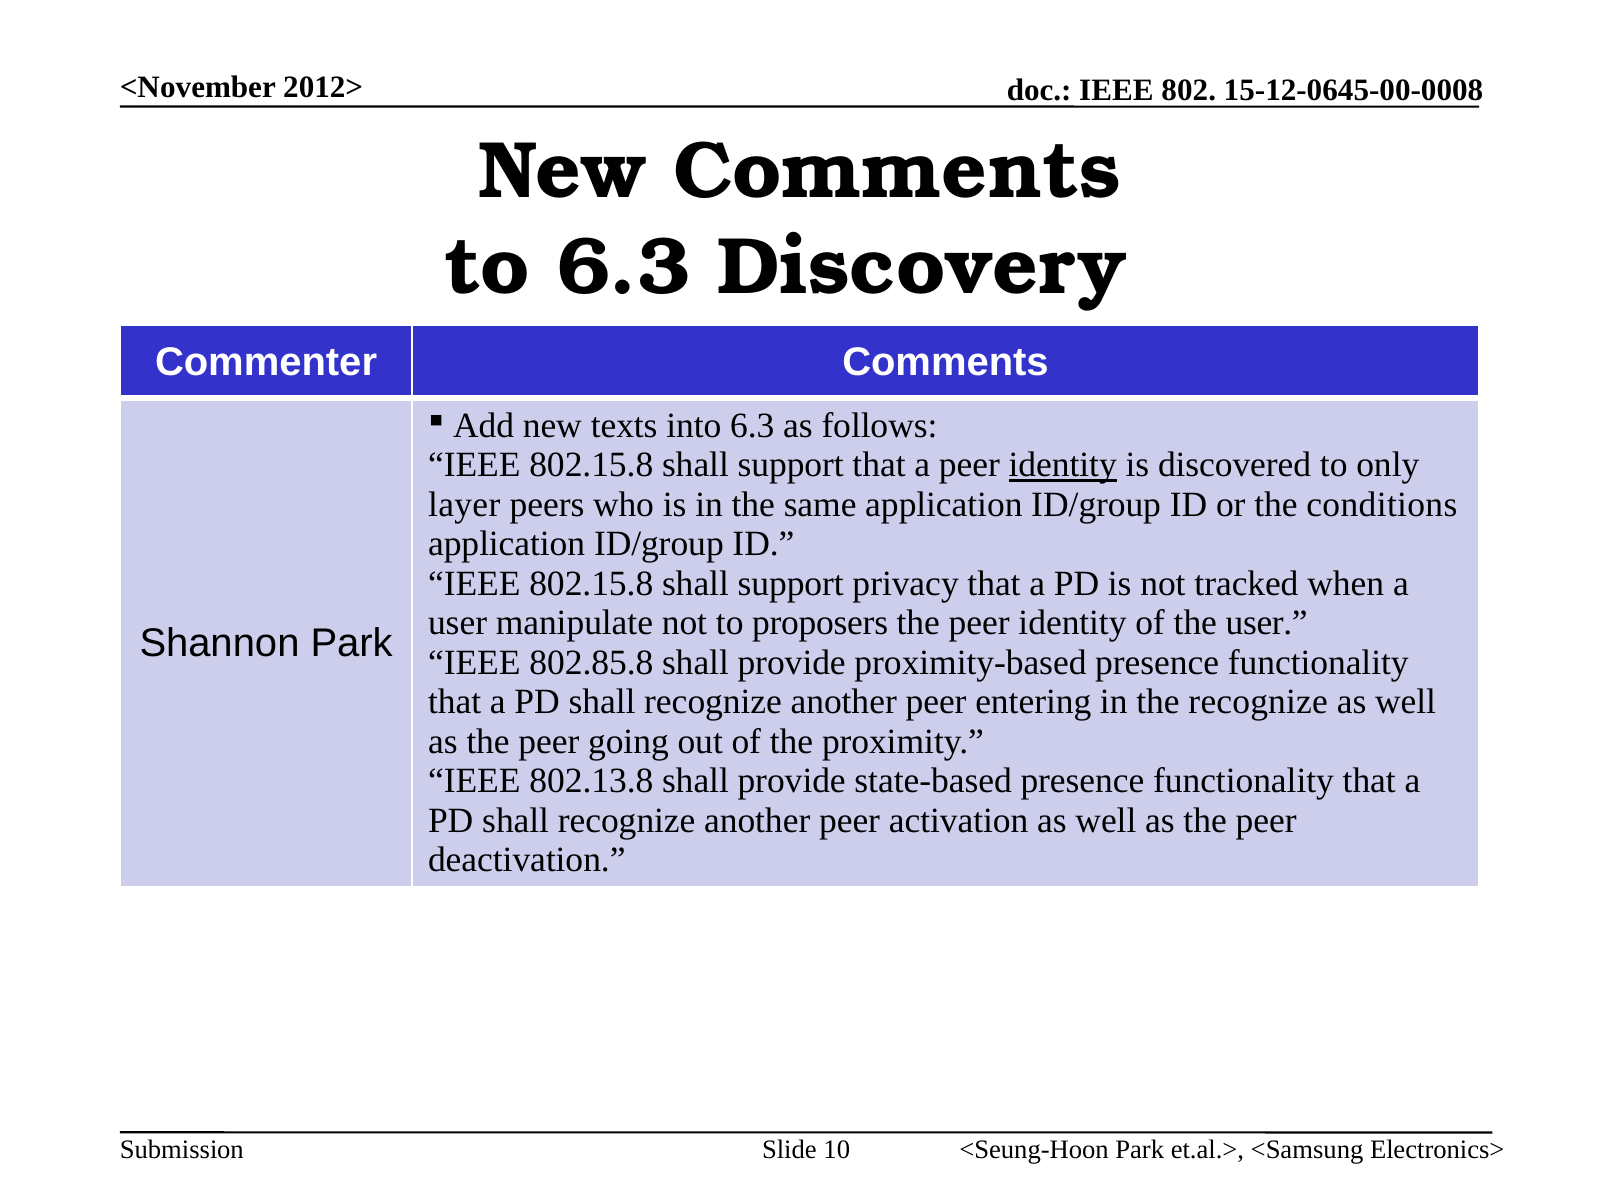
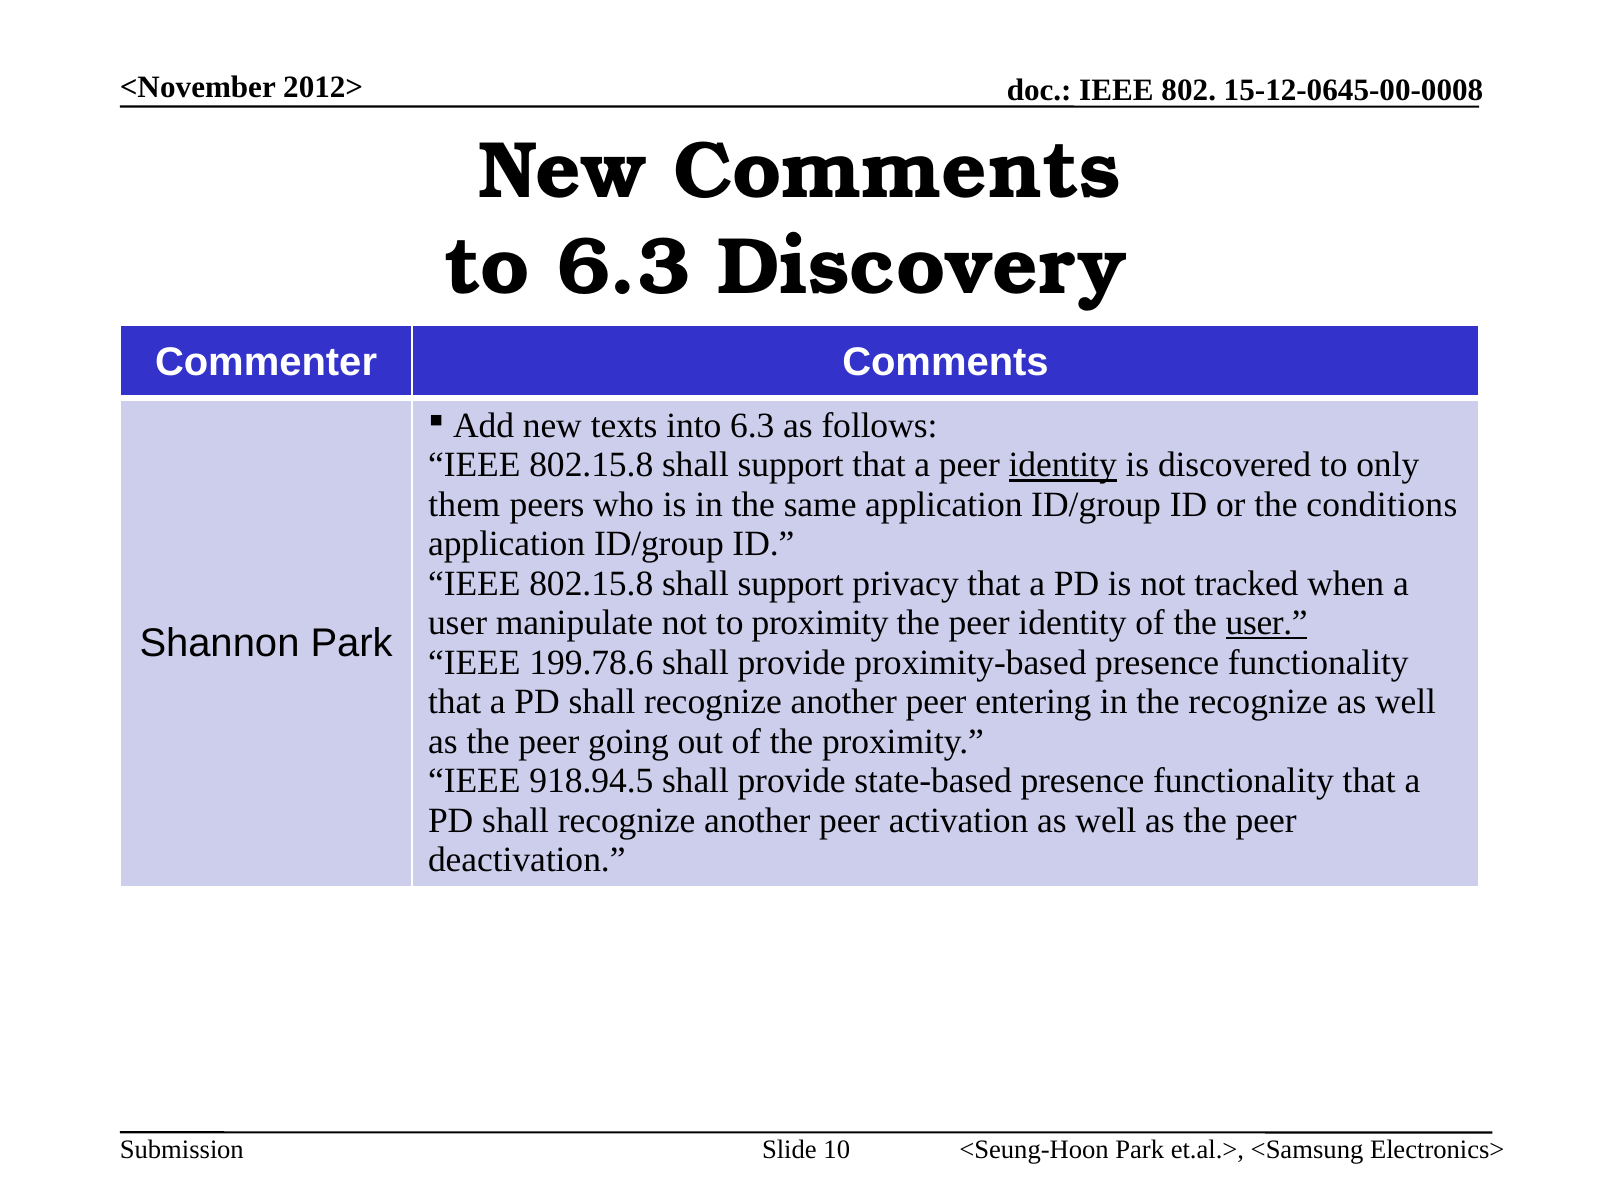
layer: layer -> them (464, 505)
to proposers: proposers -> proximity (820, 623)
user underline: none -> present (1267, 623)
802.85.8: 802.85.8 -> 199.78.6 (591, 663)
802.13.8: 802.13.8 -> 918.94.5 (591, 781)
